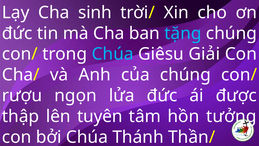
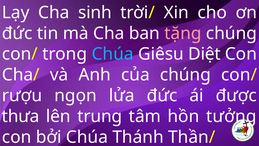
tặng colour: light blue -> pink (183, 33)
Giải: Giải -> Diệt (204, 54)
thập: thập -> thưa (21, 116)
tuyên: tuyên -> trung (100, 116)
